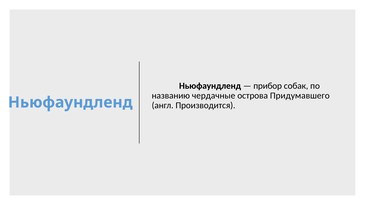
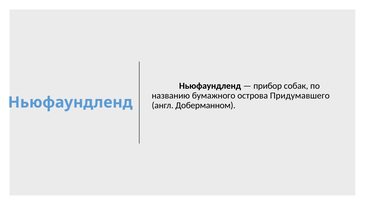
чердачные: чердачные -> бумажного (214, 96)
Производится: Производится -> Доберманном (205, 106)
